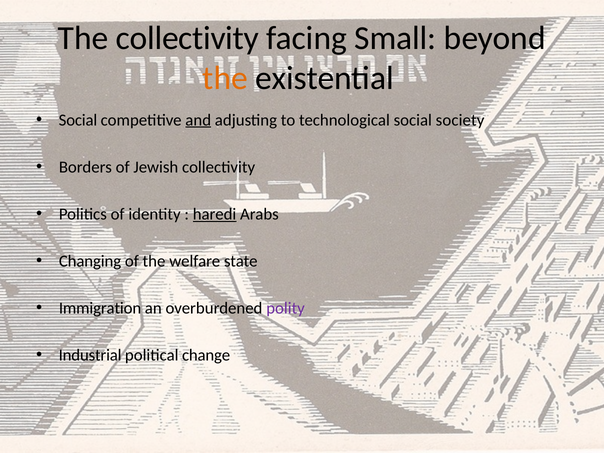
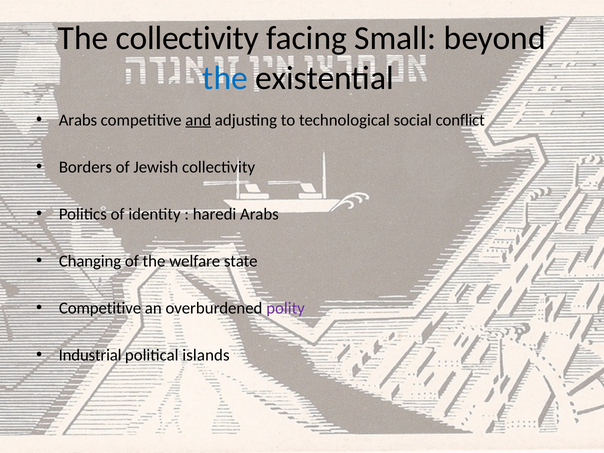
the colour: orange -> blue (225, 78)
Social: Social -> Arabs (78, 120)
society: society -> conflict (460, 120)
haredi underline: present -> none (215, 214)
Immigration: Immigration -> Competitive (100, 308)
change: change -> islands (206, 355)
